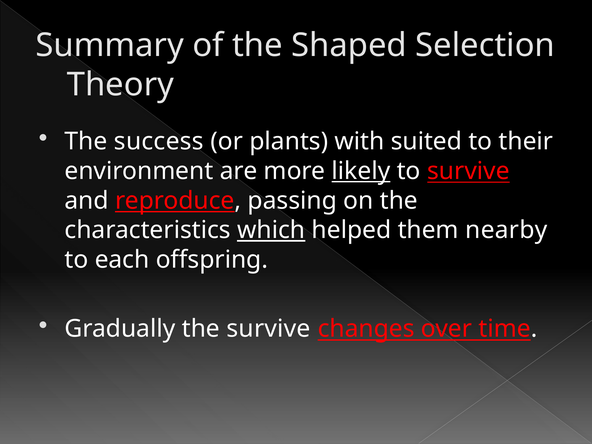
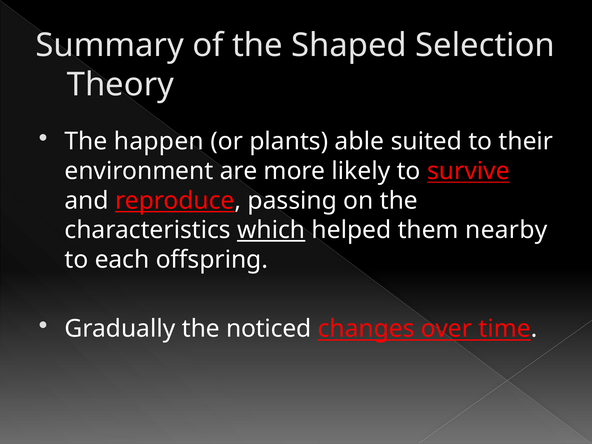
success: success -> happen (159, 141)
with: with -> able (359, 141)
likely underline: present -> none (361, 171)
the survive: survive -> noticed (269, 329)
